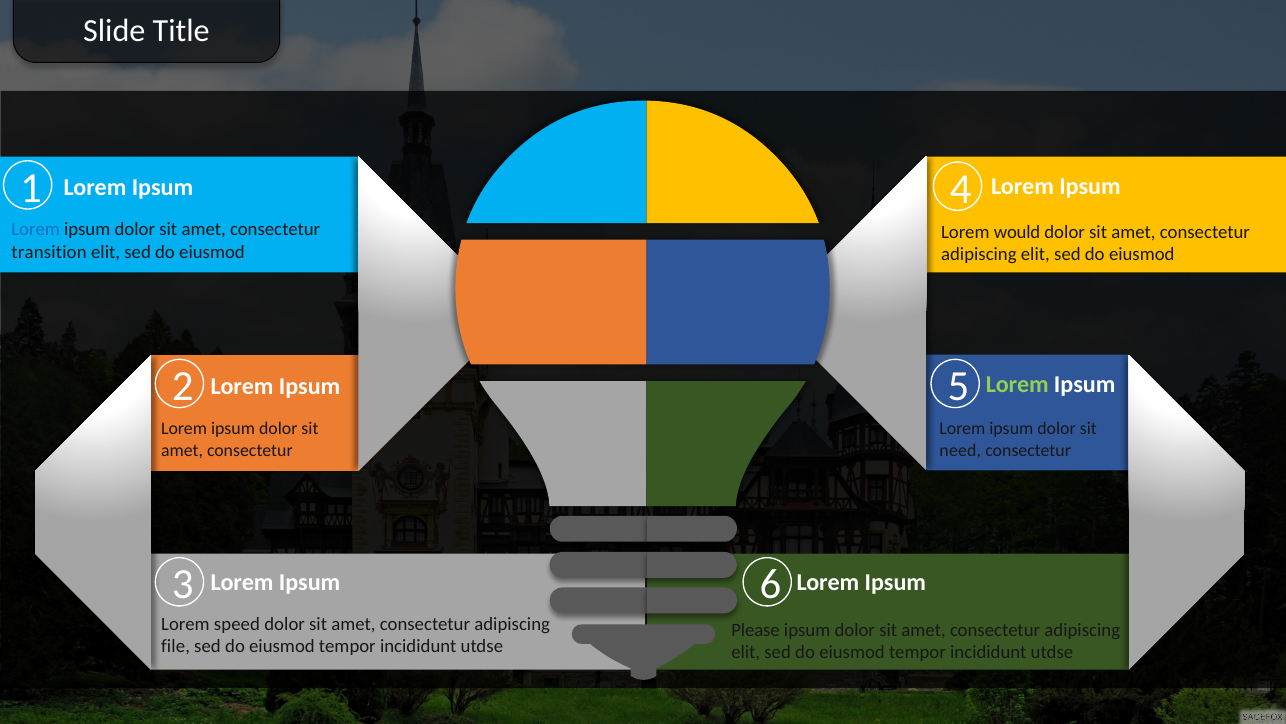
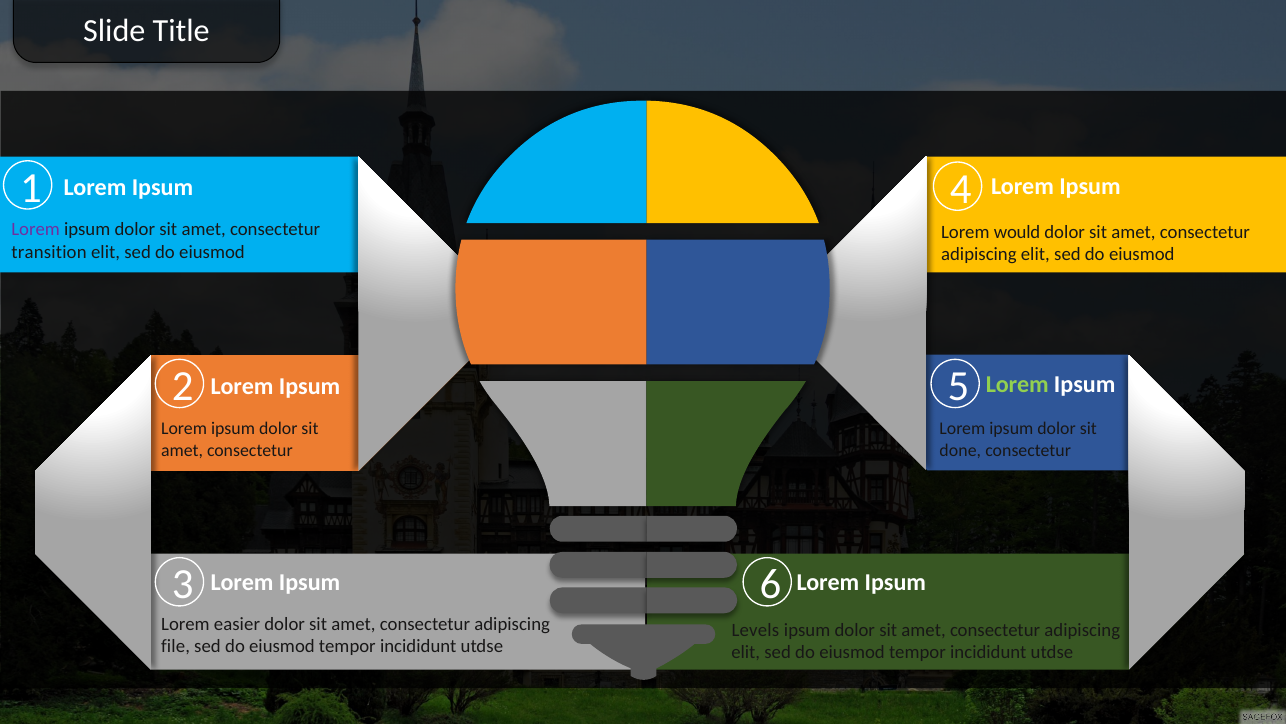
Lorem colour: blue -> purple (36, 229)
need: need -> done (960, 450)
speed: speed -> easier (237, 624)
Please: Please -> Levels (755, 629)
